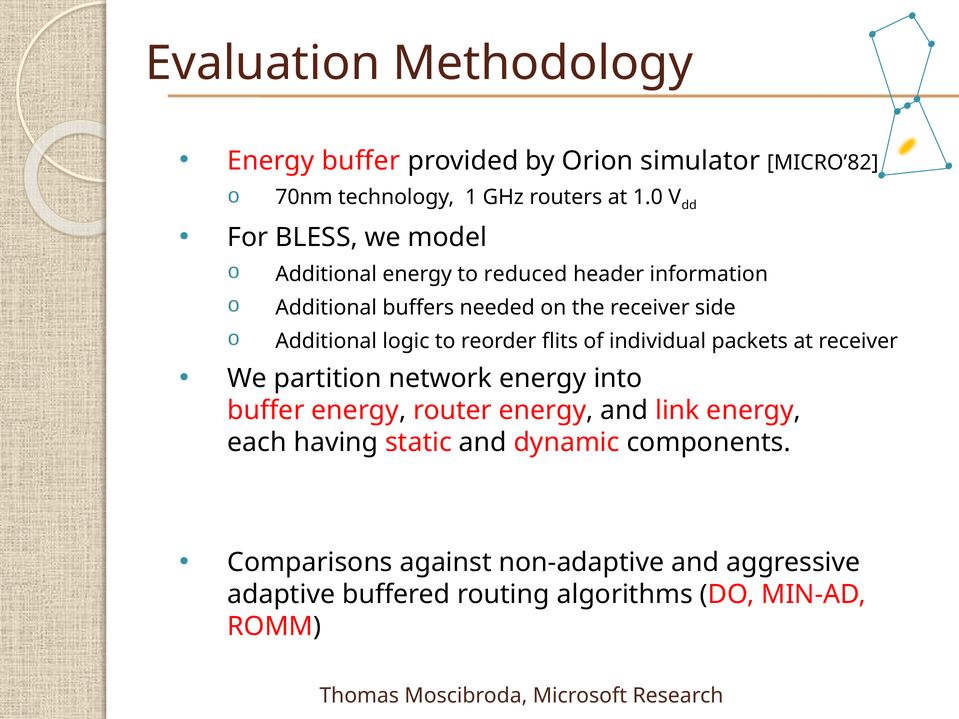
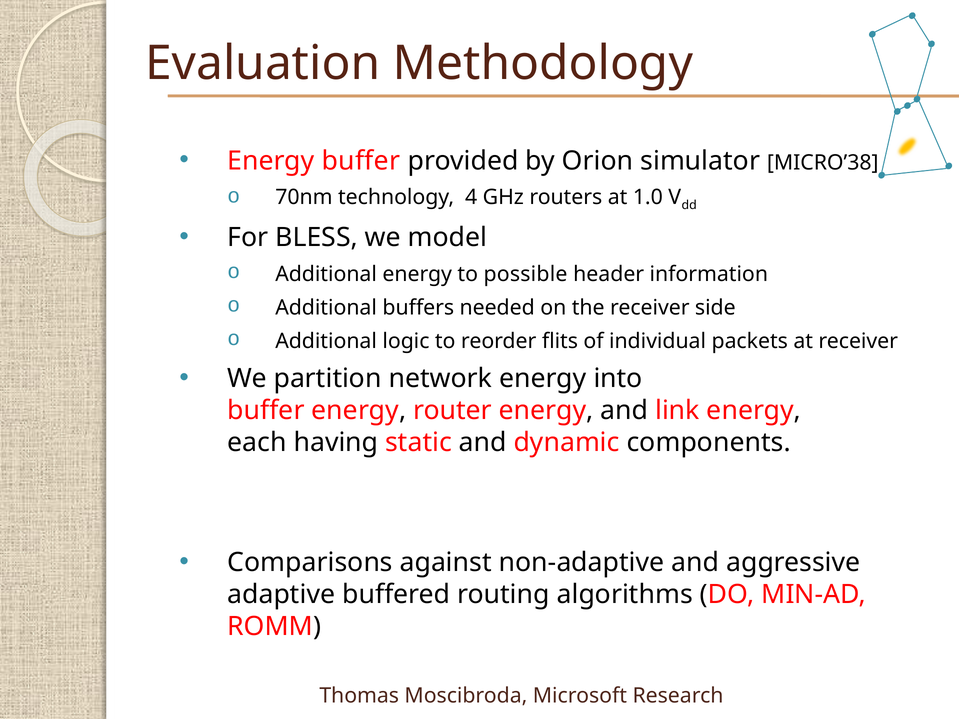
MICRO’82: MICRO’82 -> MICRO’38 (823, 163)
1: 1 -> 4 (471, 197)
reduced: reduced -> possible (525, 274)
